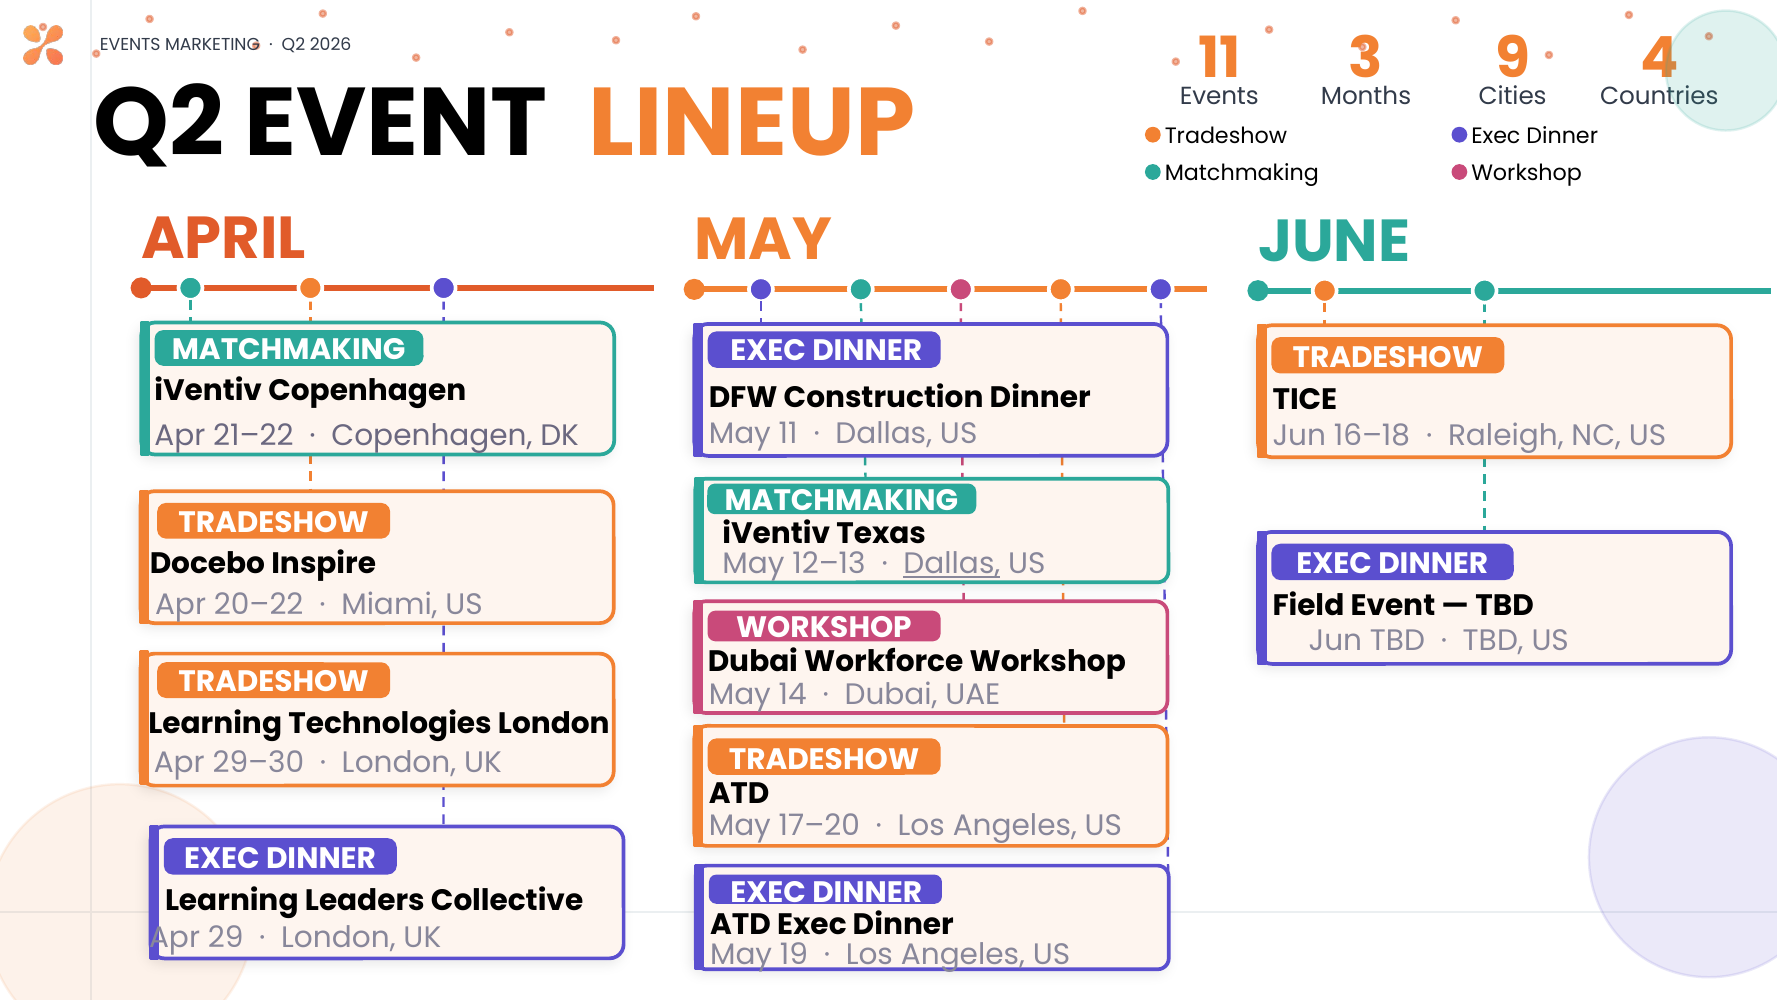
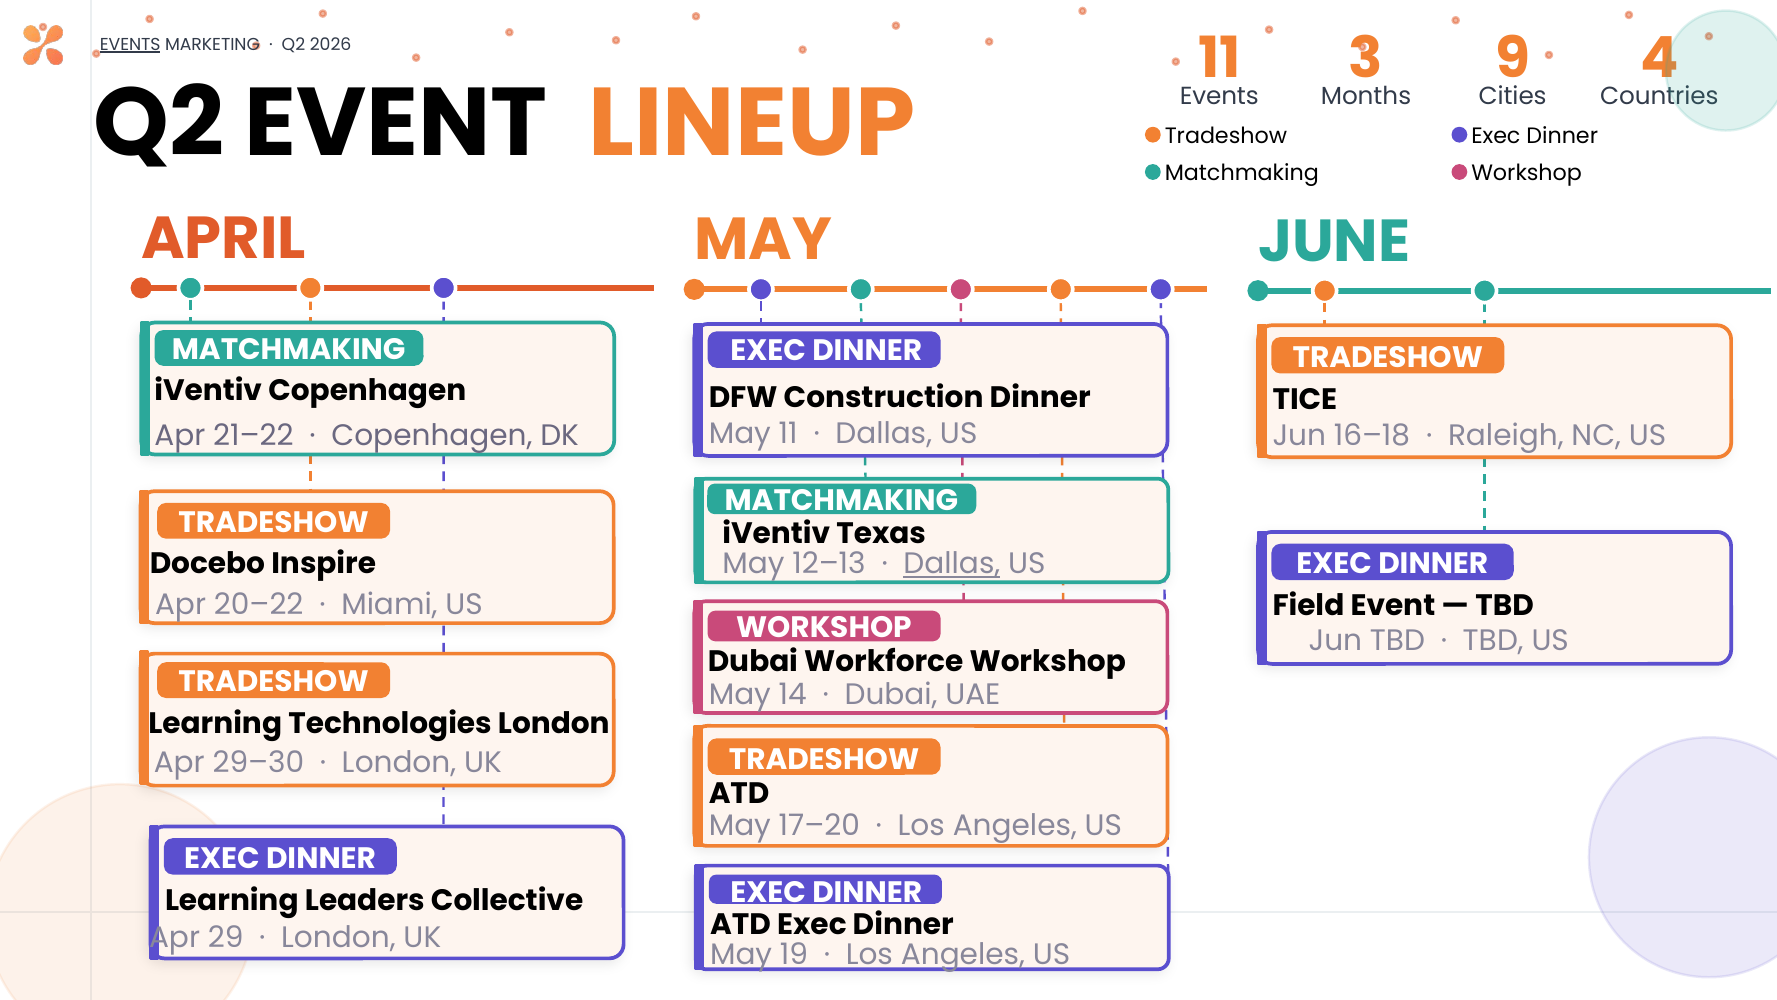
EVENTS underline: none -> present (130, 45)
